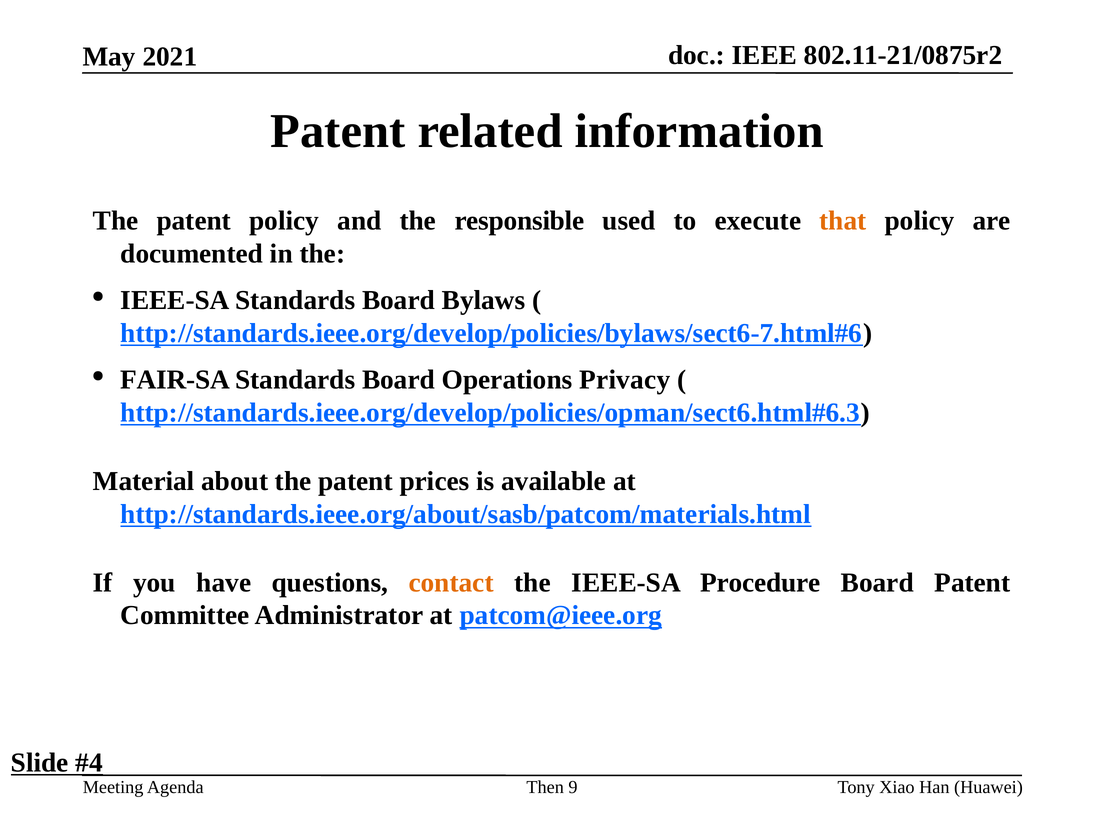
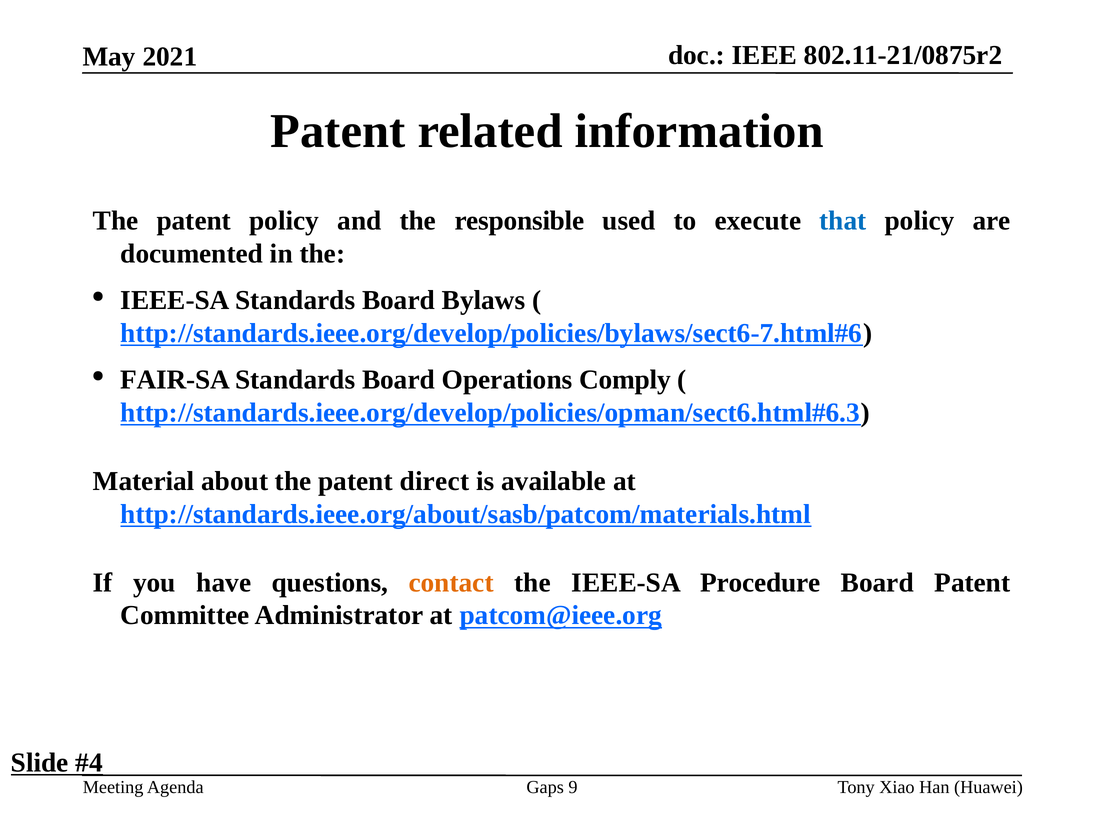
that colour: orange -> blue (843, 221)
Privacy: Privacy -> Comply (625, 380)
prices: prices -> direct (434, 481)
Then: Then -> Gaps (545, 788)
